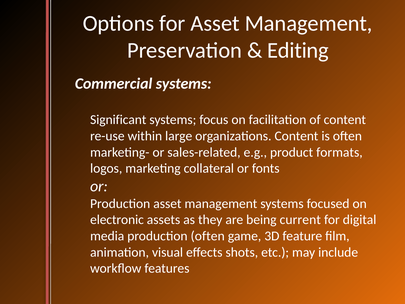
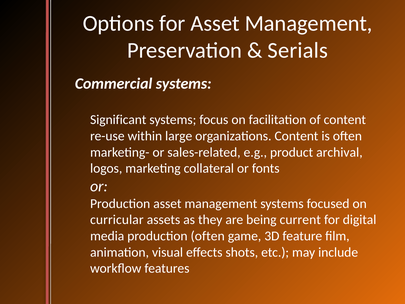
Editing: Editing -> Serials (298, 51)
formats: formats -> archival (339, 152)
electronic: electronic -> curricular (117, 220)
